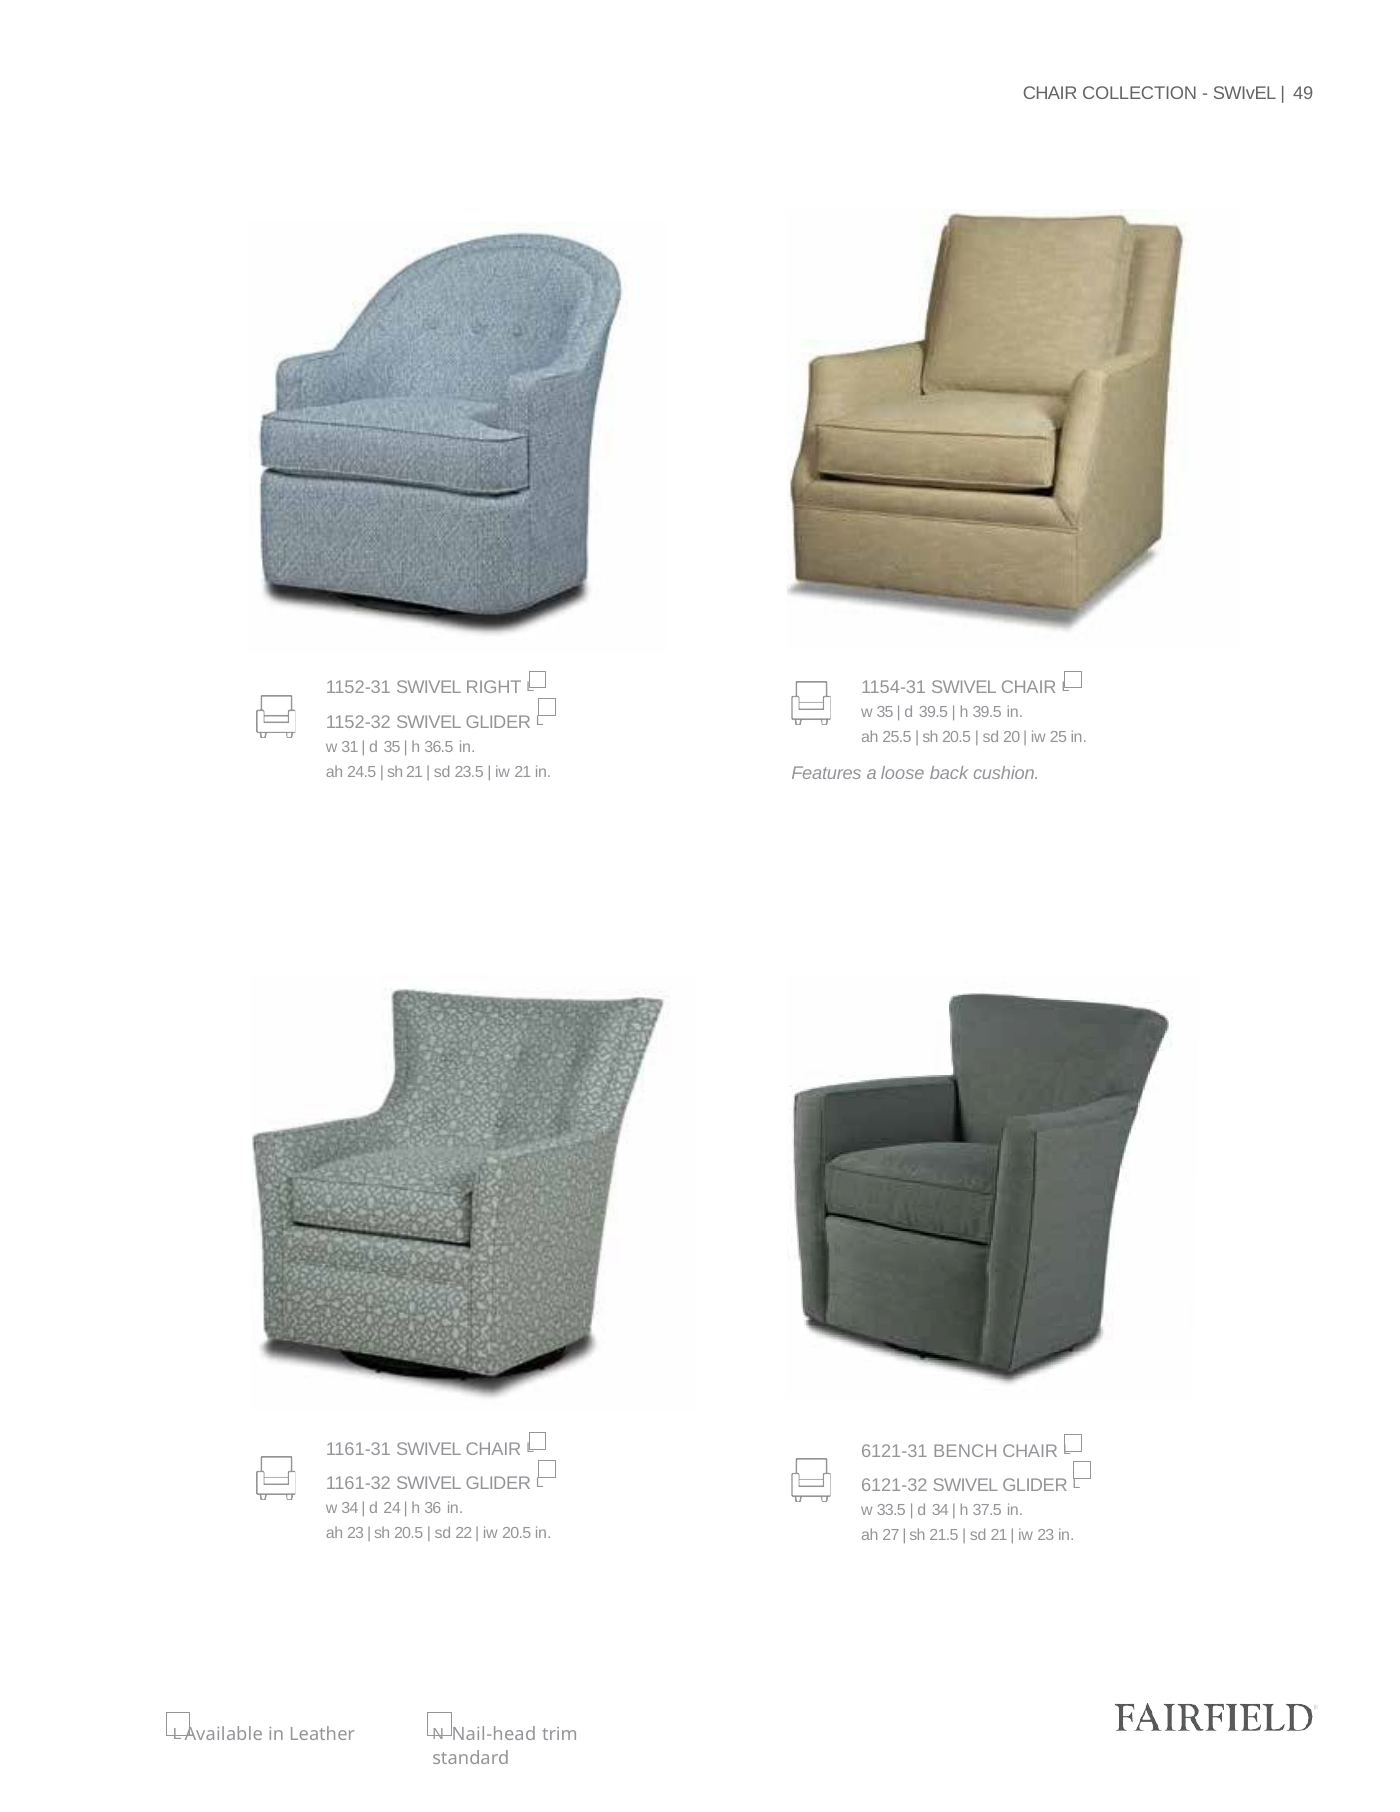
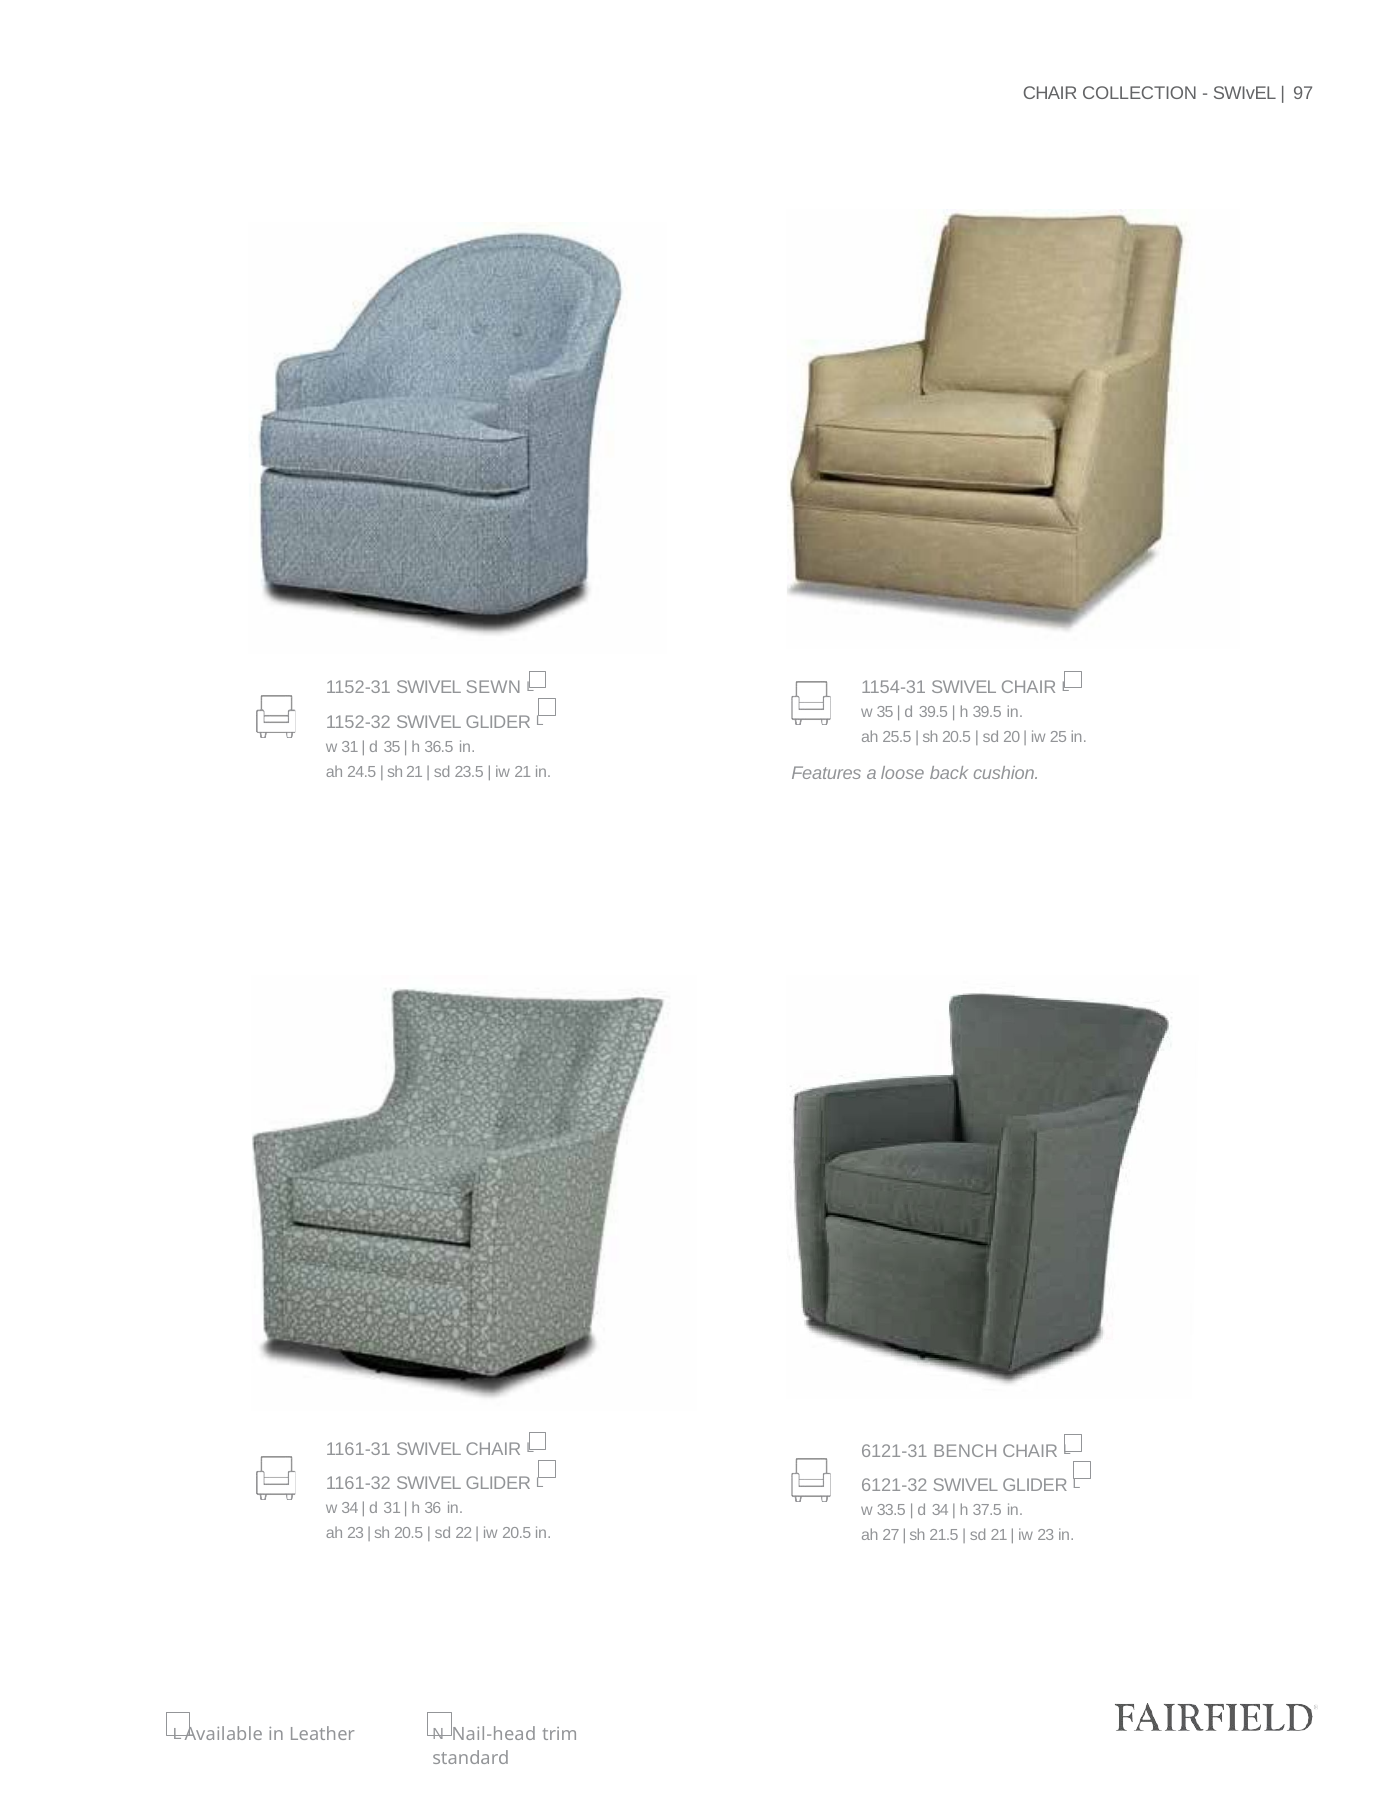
49: 49 -> 97 (1303, 94)
RIGHT: RIGHT -> SEWN (493, 688)
d 24: 24 -> 31 (392, 1508)
